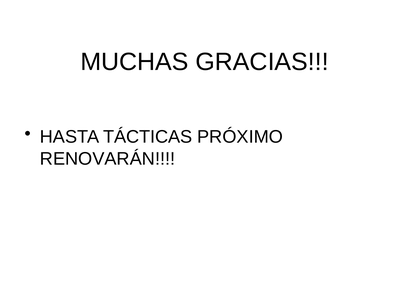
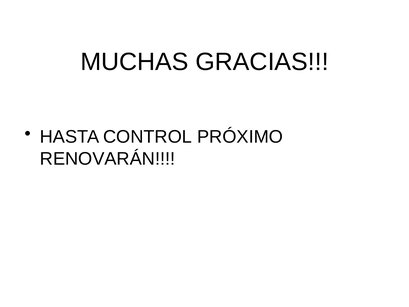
TÁCTICAS: TÁCTICAS -> CONTROL (148, 137)
